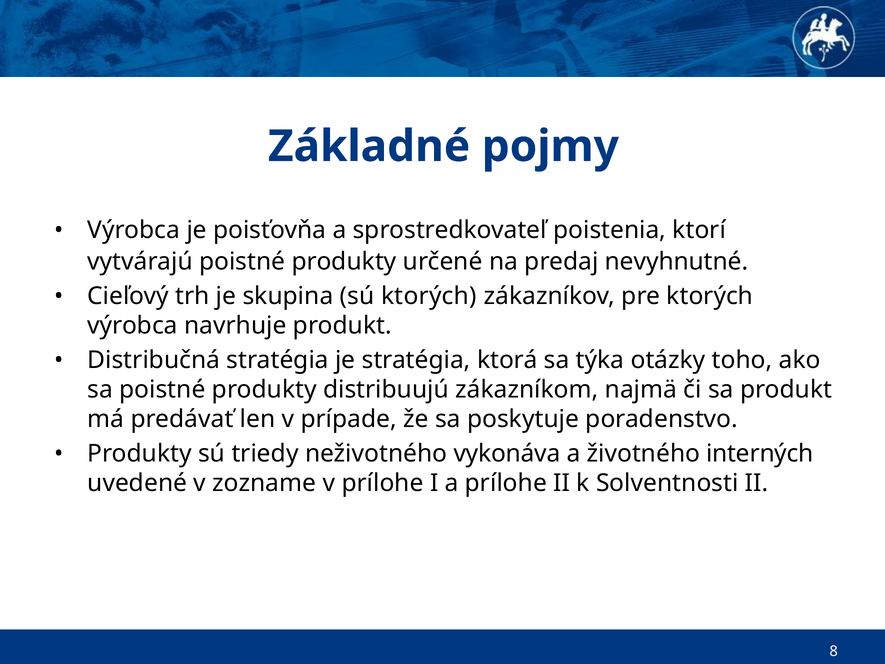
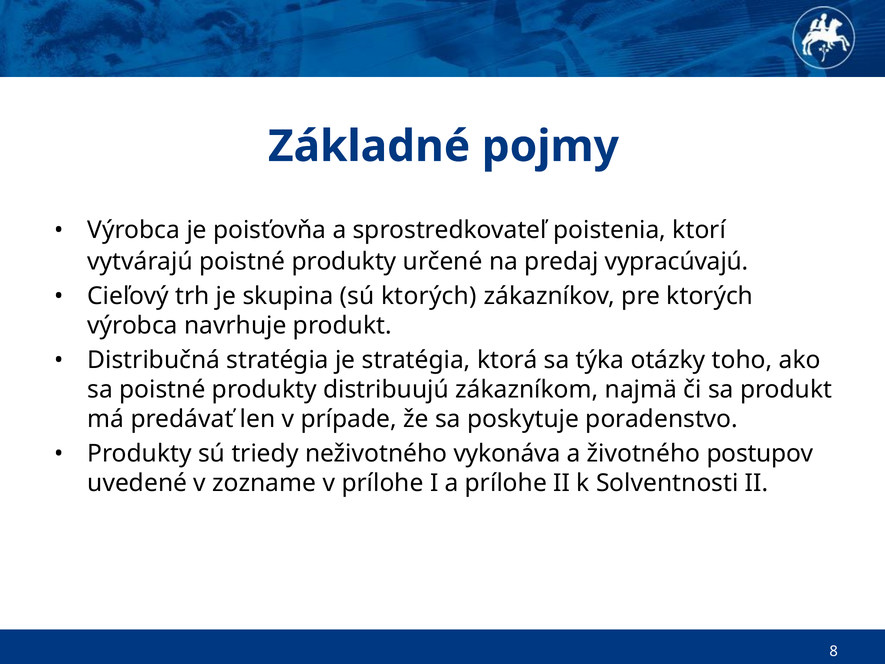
nevyhnutné: nevyhnutné -> vypracúvajú (677, 262)
interných: interných -> postupov (760, 453)
